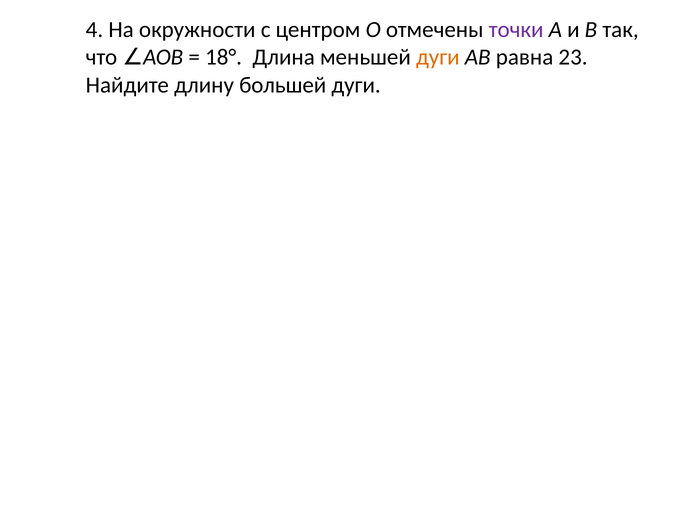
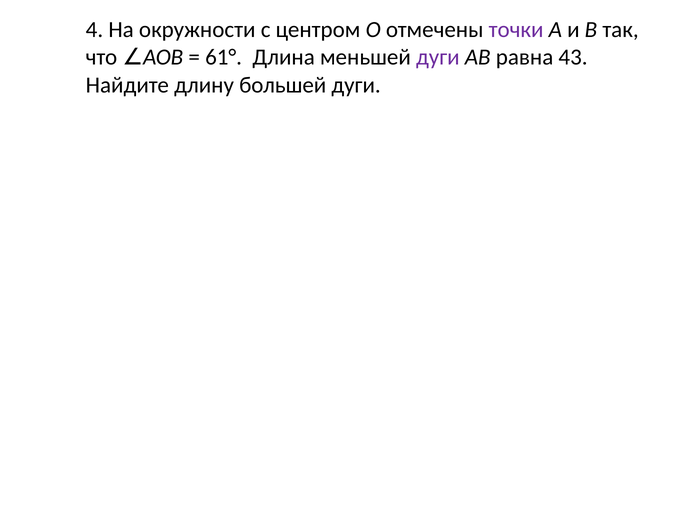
18°: 18° -> 61° (224, 57)
дуги colour: orange -> purple (438, 57)
23: 23 -> 43 (573, 57)
